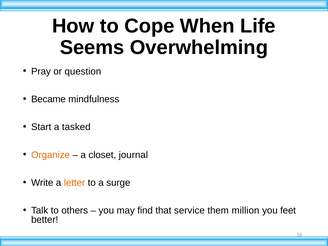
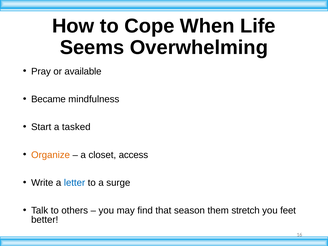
question: question -> available (83, 71)
journal: journal -> access (133, 155)
letter colour: orange -> blue (75, 183)
service: service -> season (189, 210)
million: million -> stretch (246, 210)
